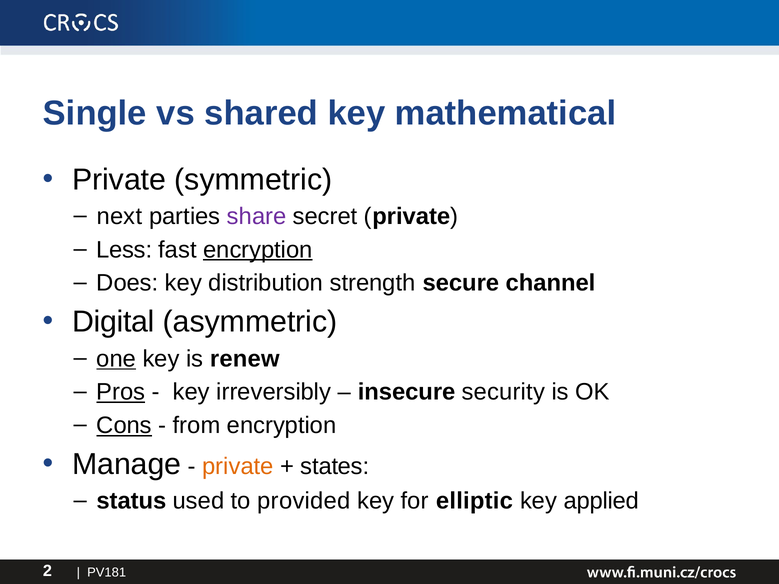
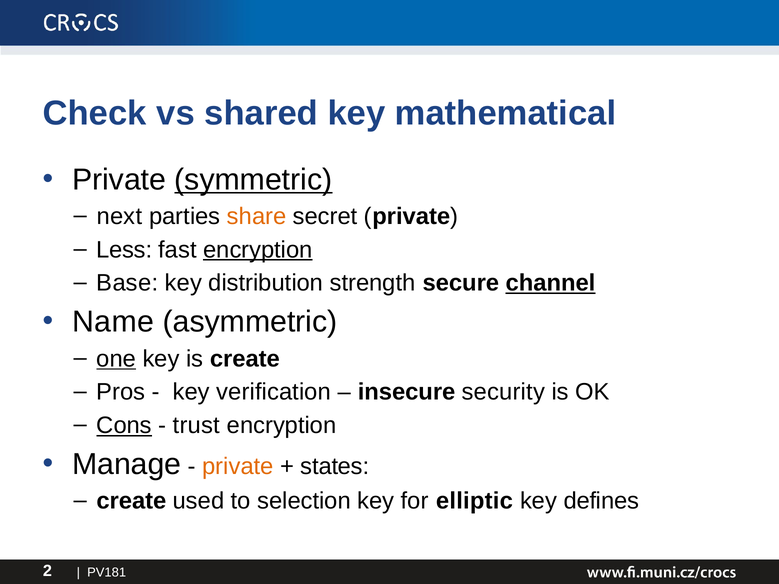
Single: Single -> Check (95, 113)
symmetric underline: none -> present (253, 180)
share colour: purple -> orange (257, 217)
Does: Does -> Base (127, 283)
channel underline: none -> present (550, 283)
Digital: Digital -> Name (113, 322)
is renew: renew -> create (245, 359)
Pros underline: present -> none (121, 392)
irreversibly: irreversibly -> verification (274, 392)
from: from -> trust (196, 426)
status: status -> create (131, 501)
provided: provided -> selection (304, 501)
applied: applied -> defines (601, 501)
